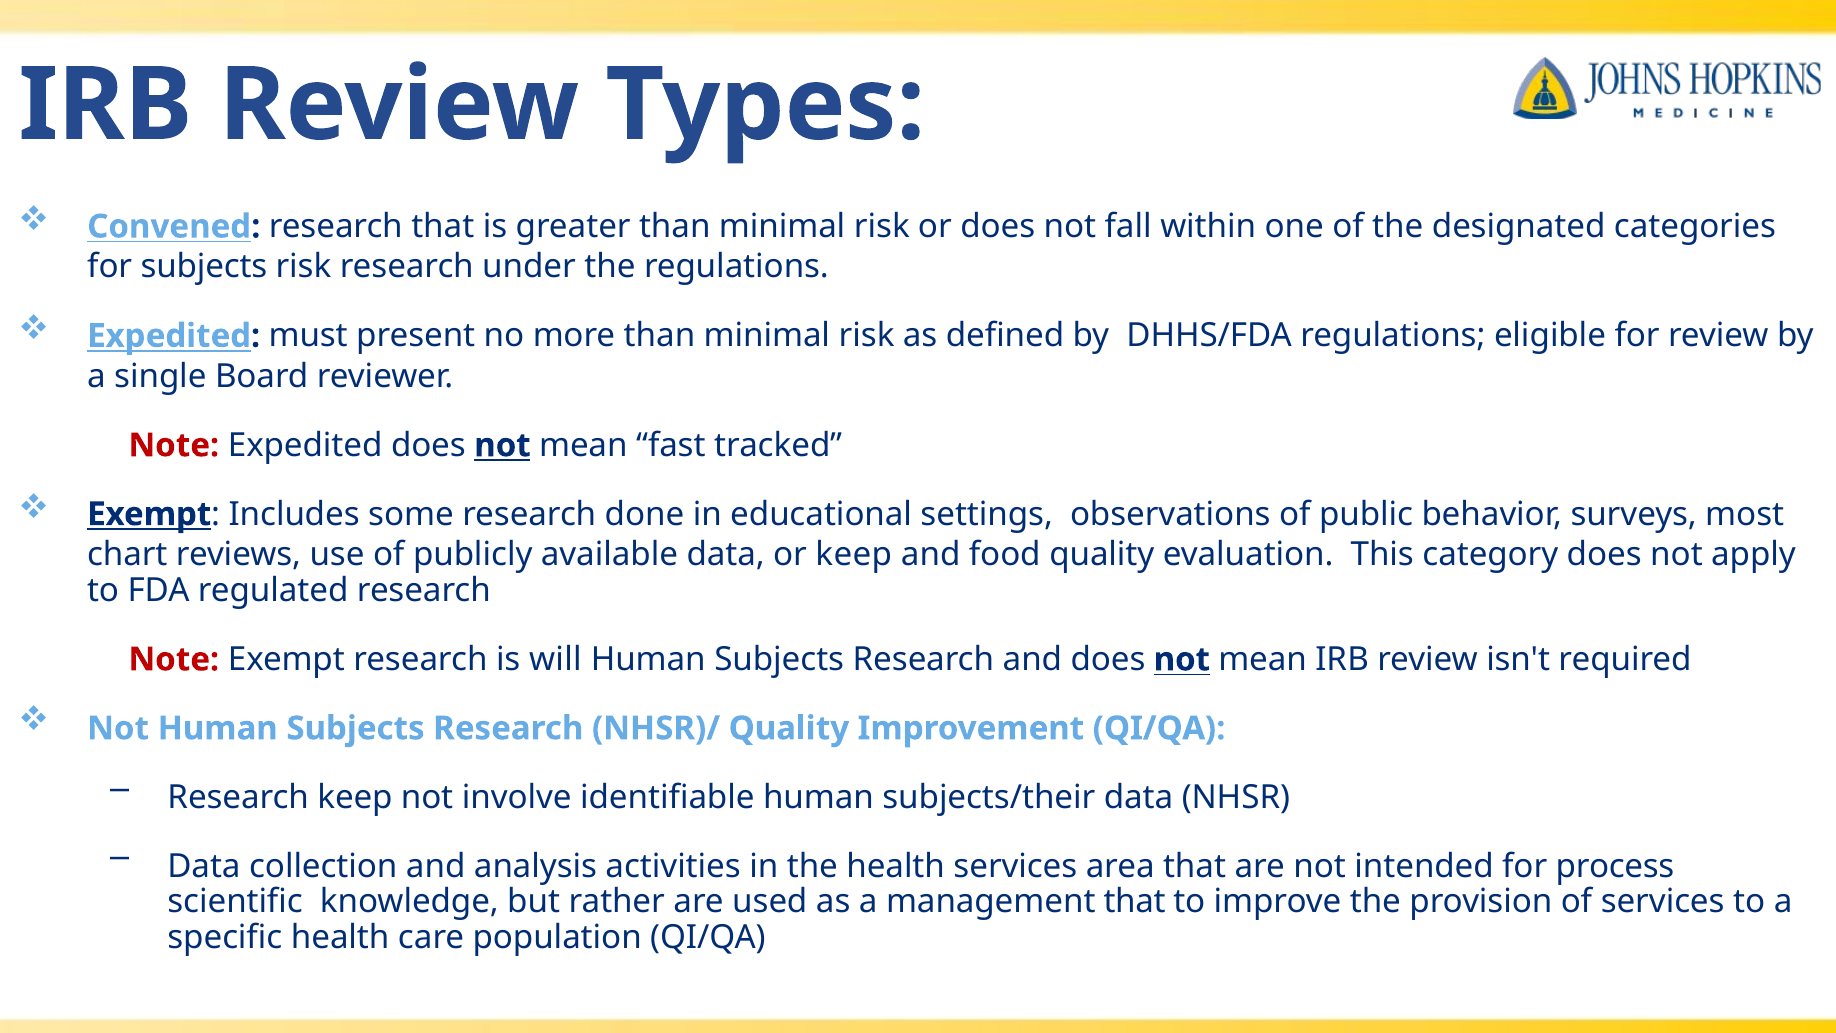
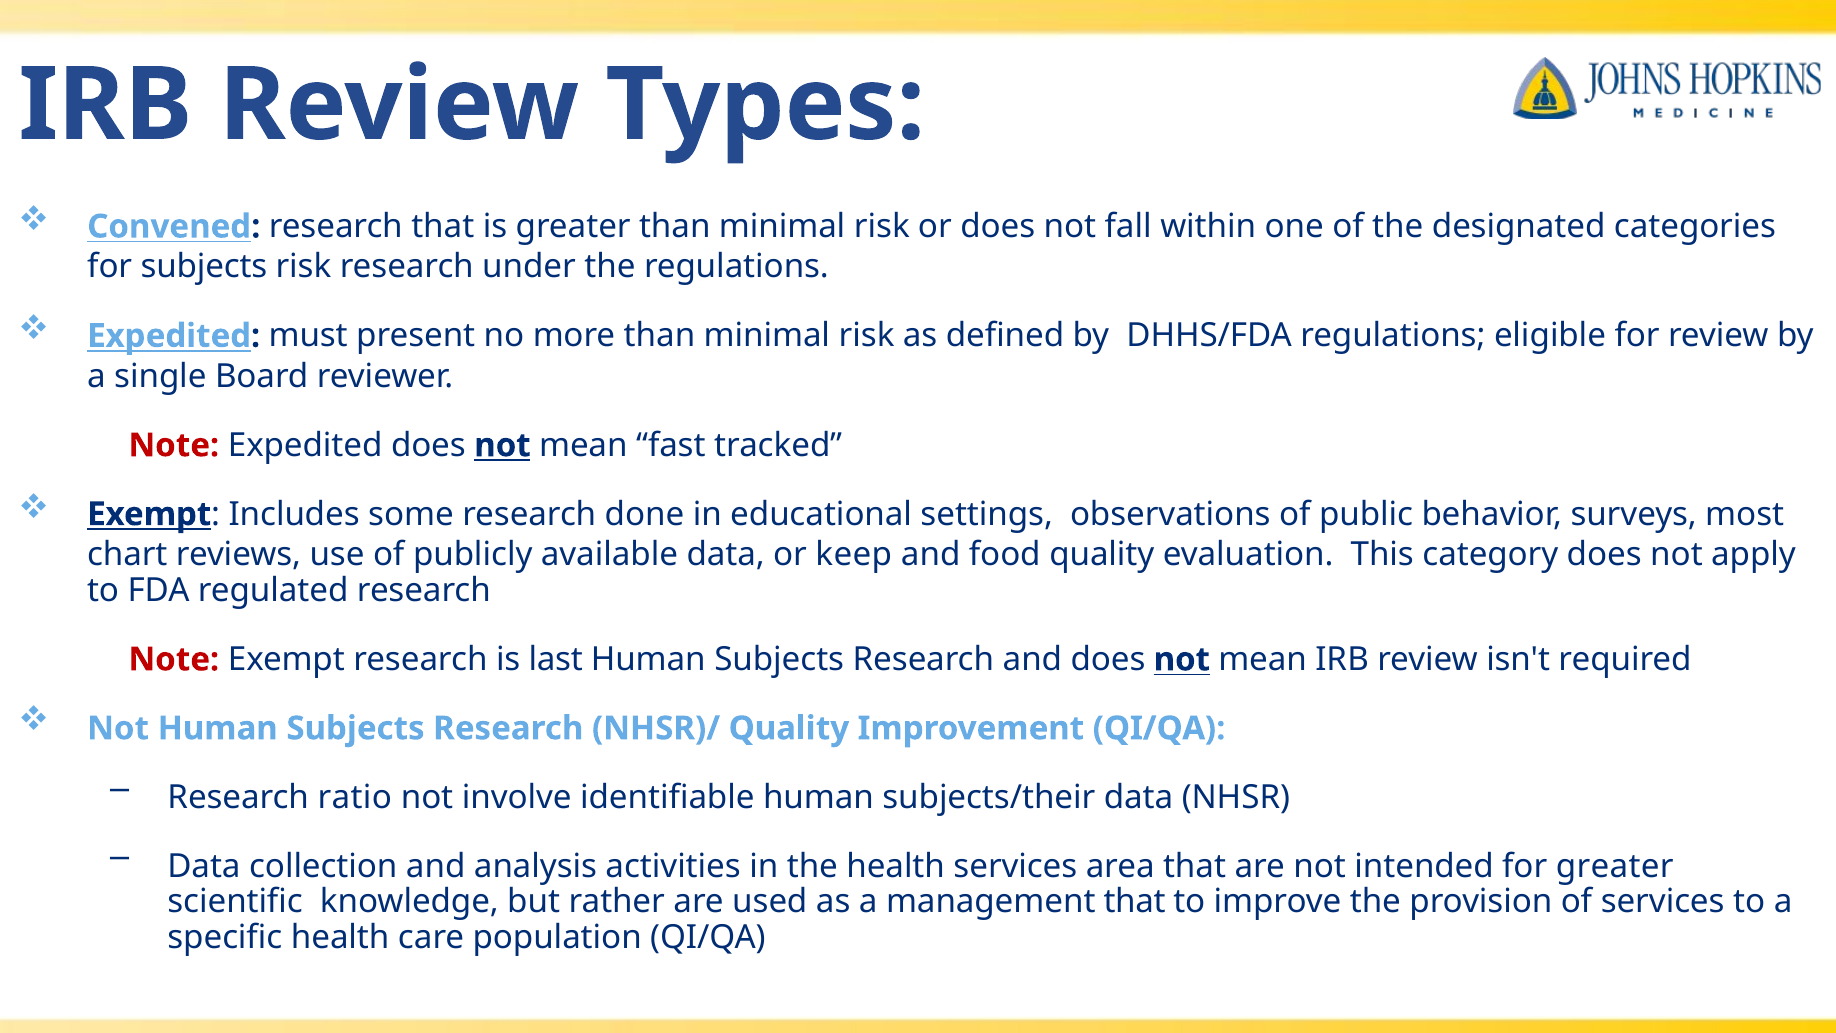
will: will -> last (556, 659)
Research keep: keep -> ratio (355, 797)
for process: process -> greater (1615, 866)
